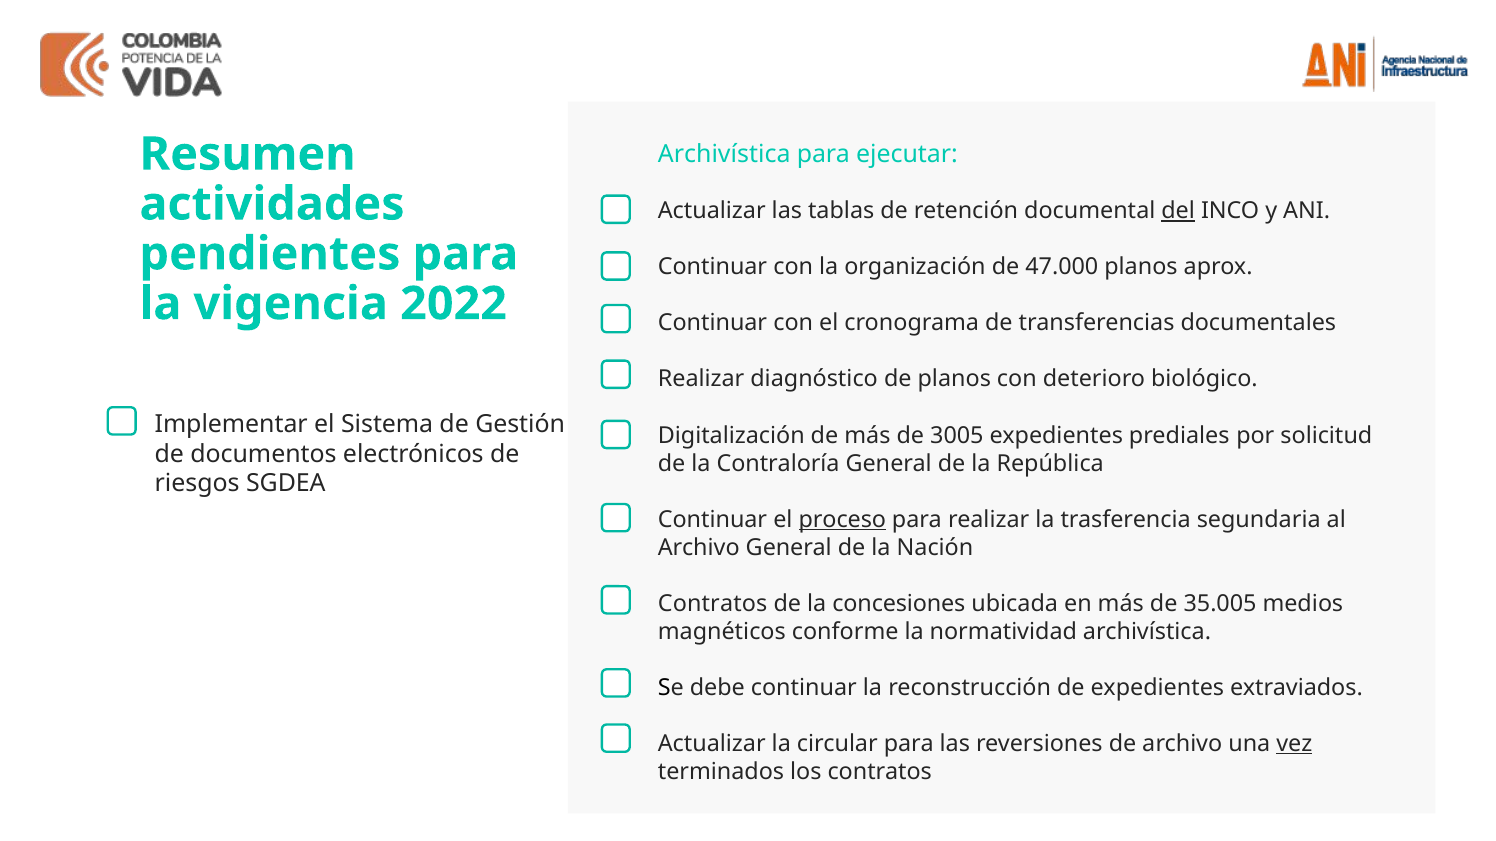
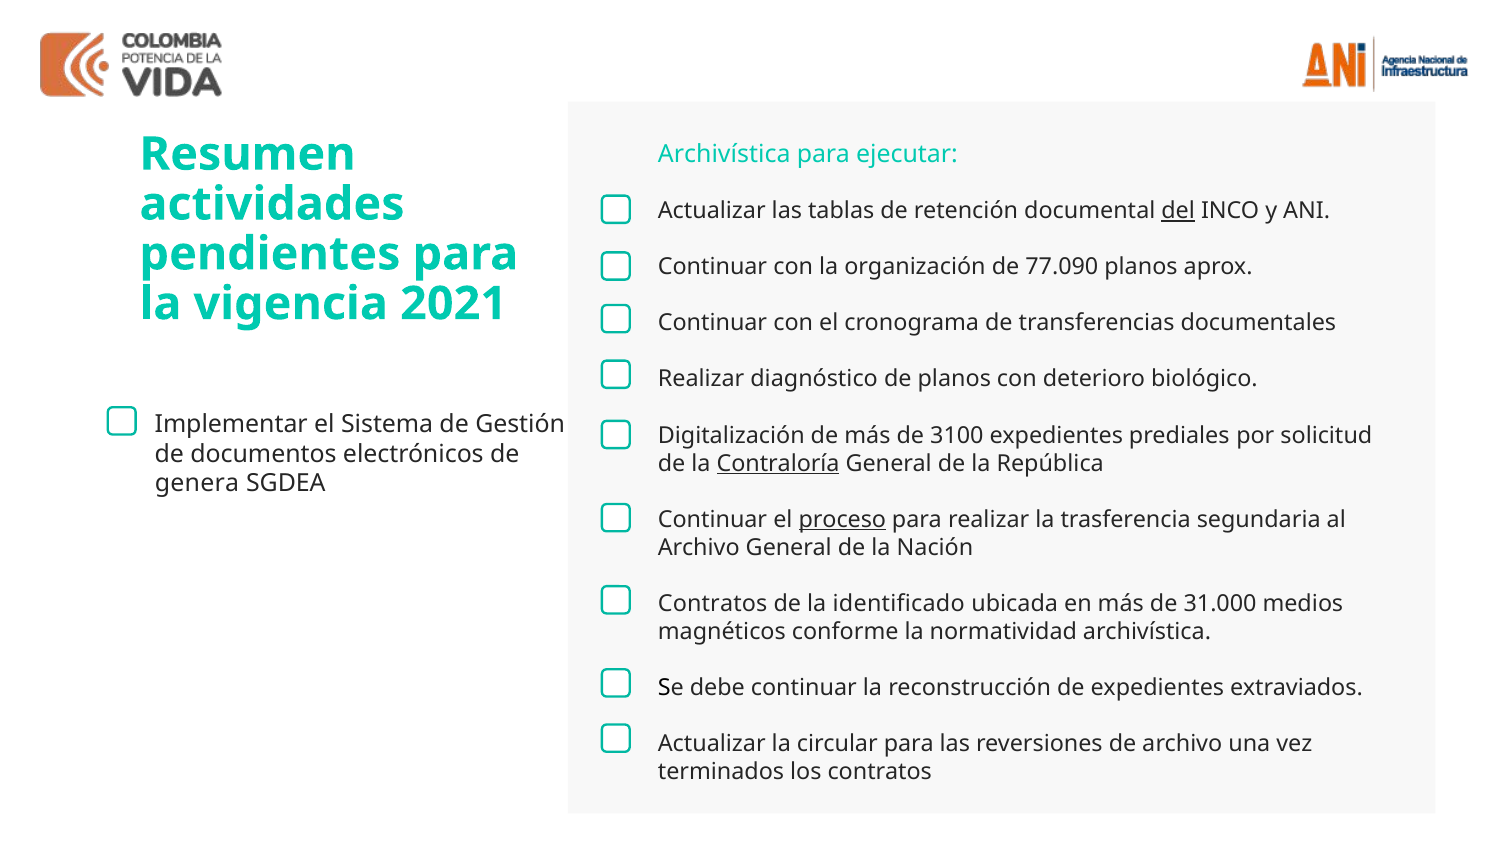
47.000: 47.000 -> 77.090 (1062, 267)
2022: 2022 -> 2021 (454, 304)
3005: 3005 -> 3100 (957, 436)
Contraloría underline: none -> present (778, 464)
riesgos: riesgos -> genera (197, 484)
concesiones: concesiones -> identificado (899, 604)
35.005: 35.005 -> 31.000 (1220, 604)
vez underline: present -> none (1294, 744)
